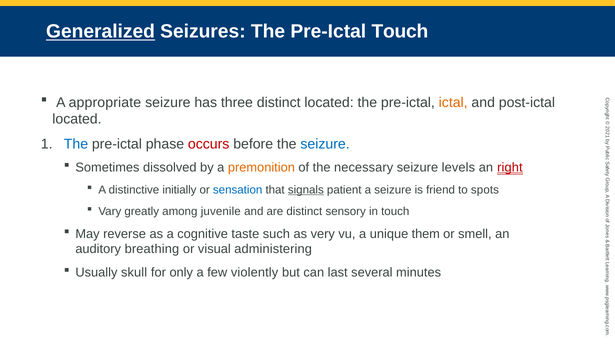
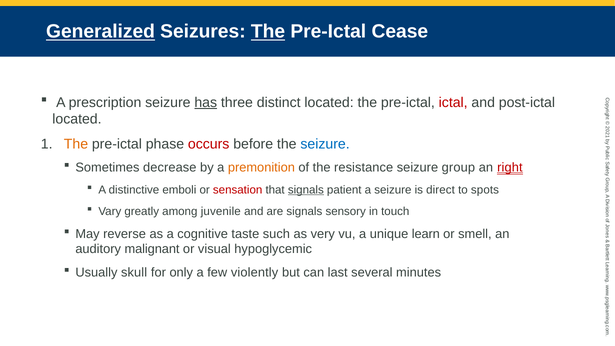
The underline: none -> present (268, 32)
Pre-Ictal Touch: Touch -> Cease (400, 32)
appropriate: appropriate -> prescription (105, 102)
has underline: none -> present (206, 102)
ictal colour: orange -> red (453, 102)
The colour: blue -> orange (76, 144)
dissolved: dissolved -> decrease (170, 168)
necessary: necessary -> resistance (364, 168)
levels: levels -> group (458, 168)
initially: initially -> emboli (179, 190)
sensation colour: blue -> red (238, 190)
friend: friend -> direct (441, 190)
are distinct: distinct -> signals (304, 211)
them: them -> learn (426, 234)
breathing: breathing -> malignant (152, 249)
administering: administering -> hypoglycemic (273, 249)
